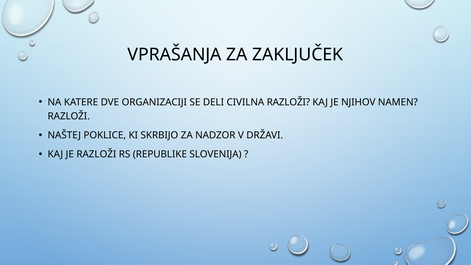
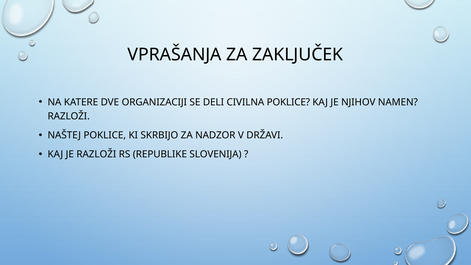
CIVILNA RAZLOŽI: RAZLOŽI -> POKLICE (288, 102)
